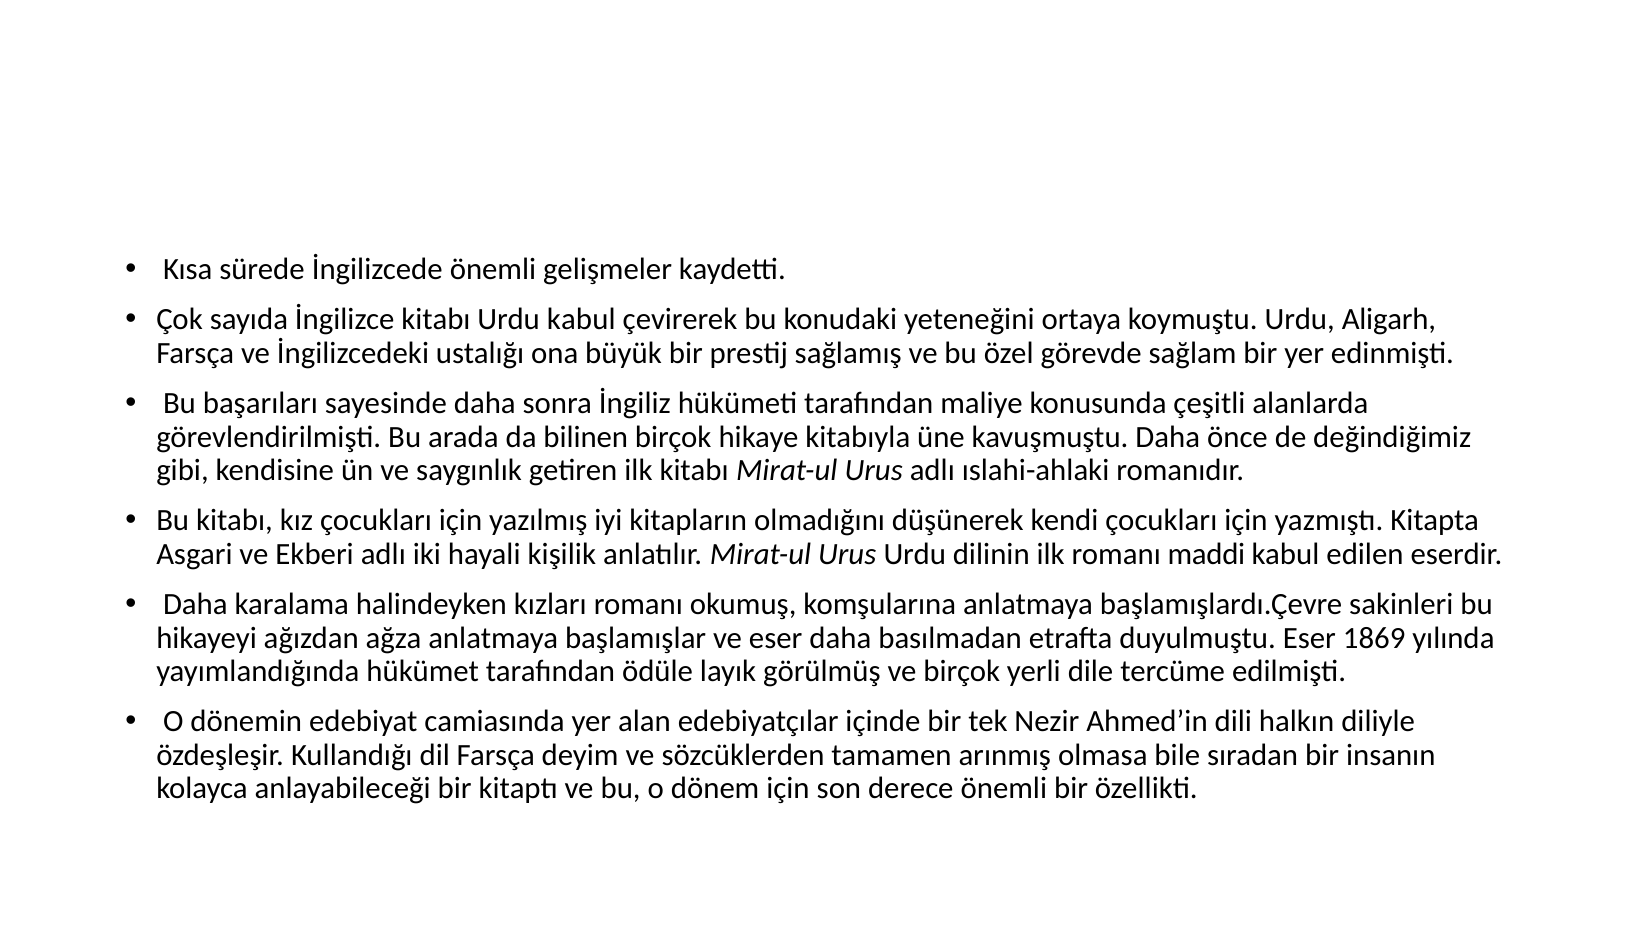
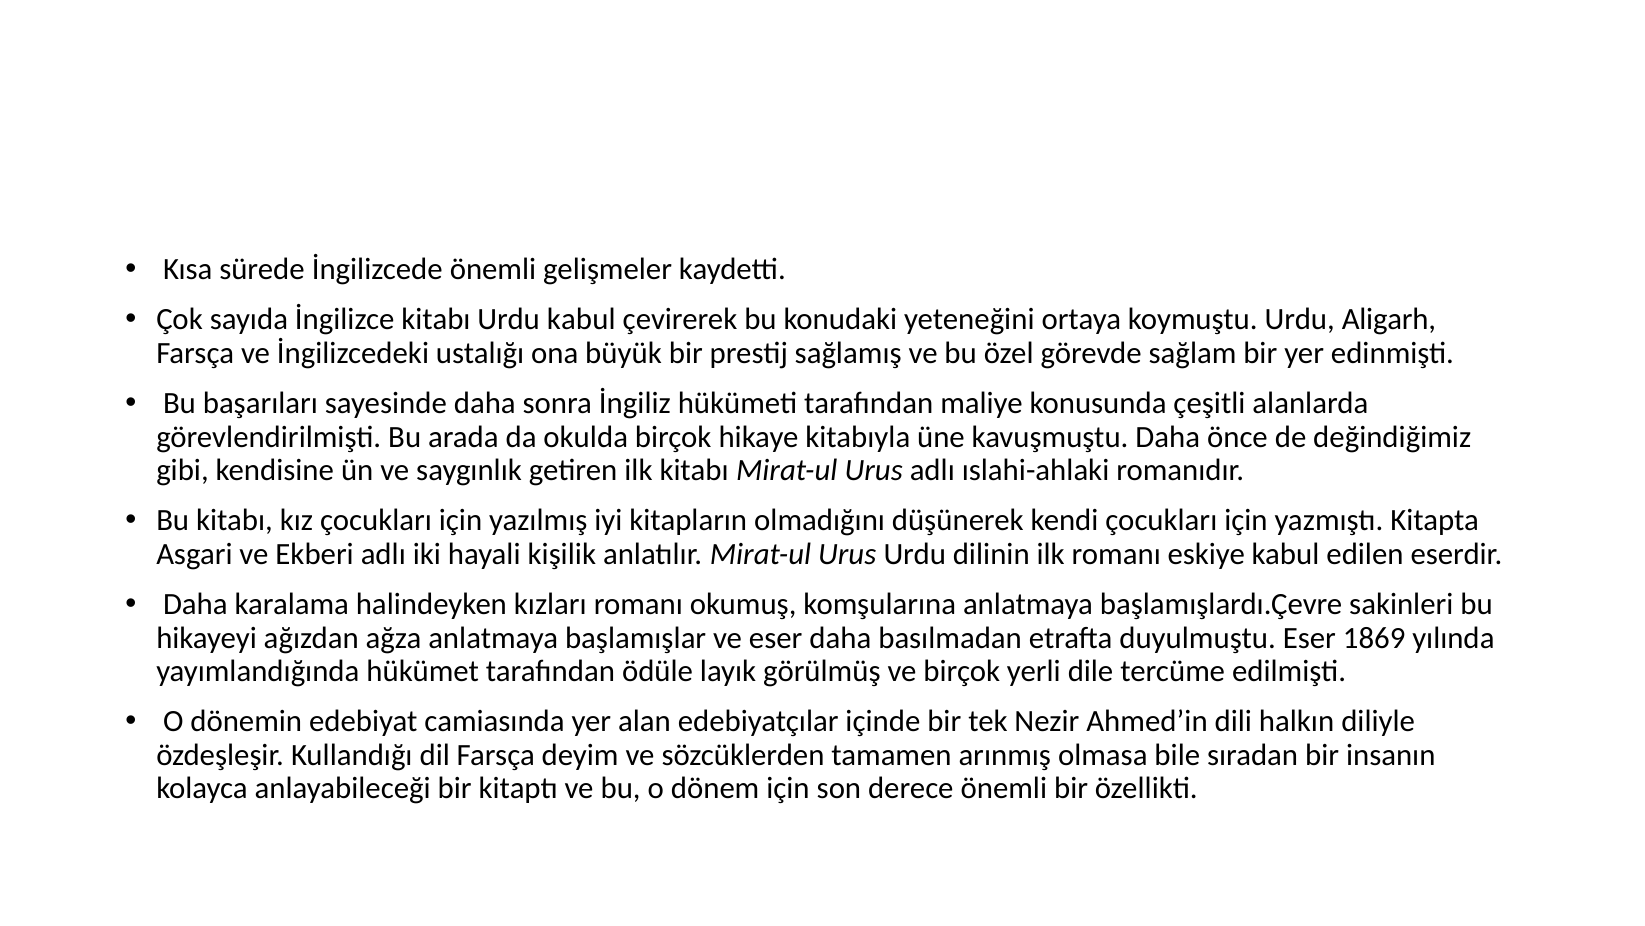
bilinen: bilinen -> okulda (586, 437)
maddi: maddi -> eskiye (1206, 554)
